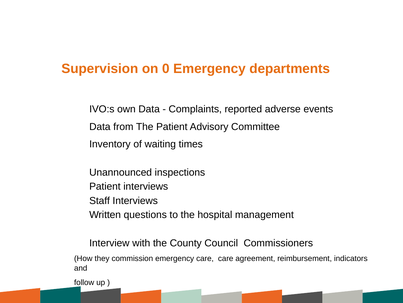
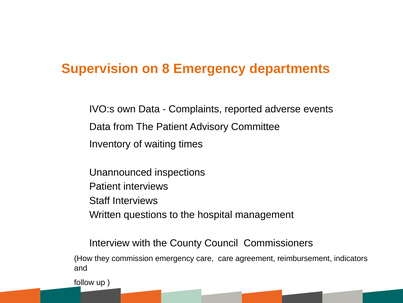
0: 0 -> 8 (166, 69)
